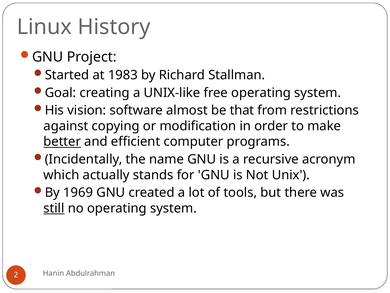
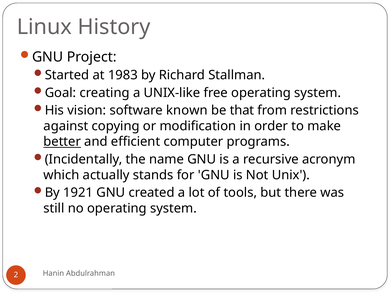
almost: almost -> known (187, 110)
1969: 1969 -> 1921 (78, 192)
still underline: present -> none (54, 208)
